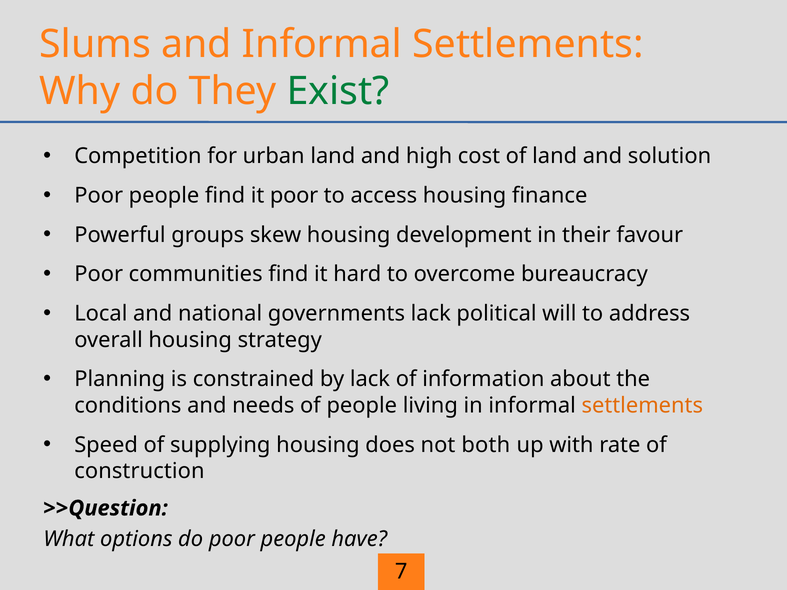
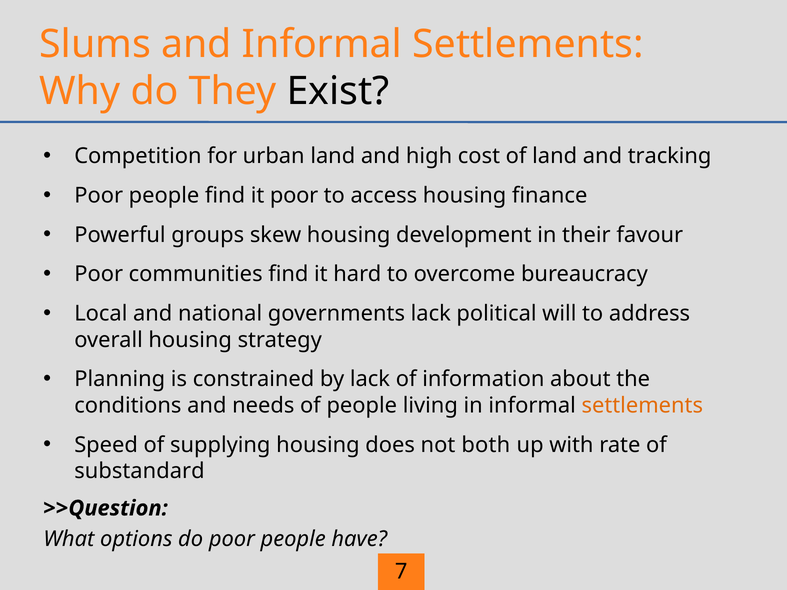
Exist colour: green -> black (338, 91)
solution: solution -> tracking (670, 156)
construction: construction -> substandard (139, 471)
